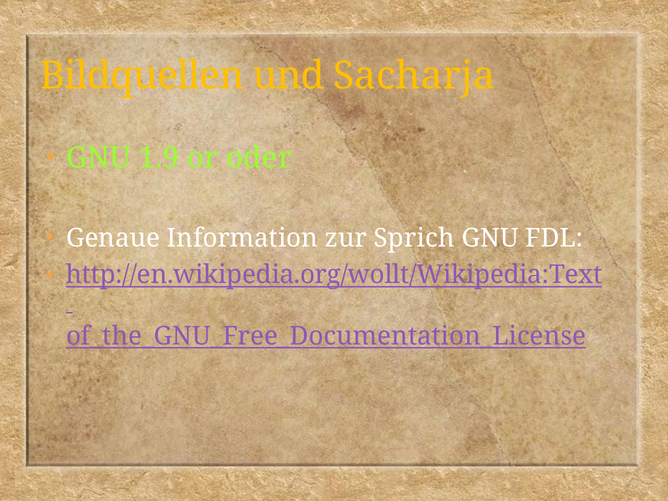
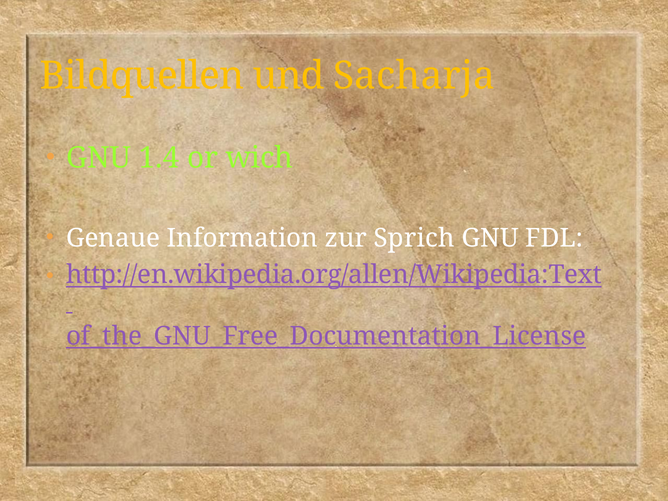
1.9: 1.9 -> 1.4 (159, 158)
oder: oder -> wich (259, 158)
http://en.wikipedia.org/wollt/Wikipedia:Text: http://en.wikipedia.org/wollt/Wikipedia:Text -> http://en.wikipedia.org/allen/Wikipedia:Text (334, 275)
